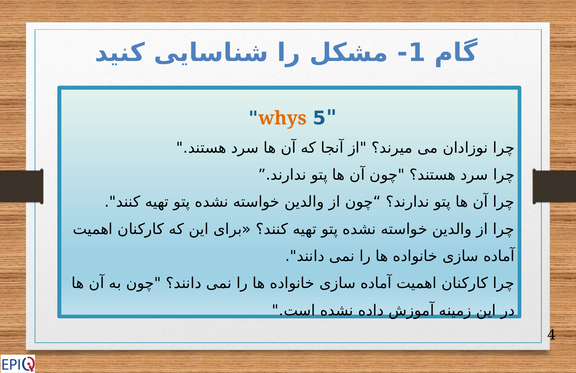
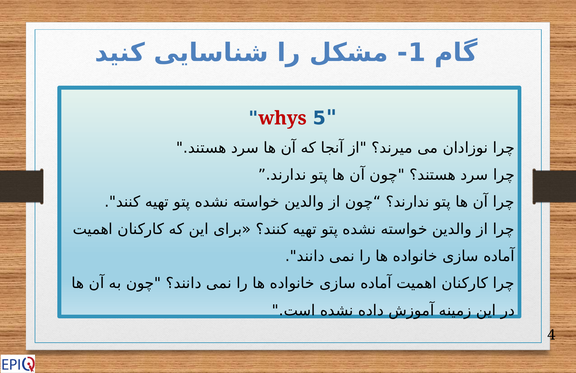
whys colour: orange -> red (282, 118)
